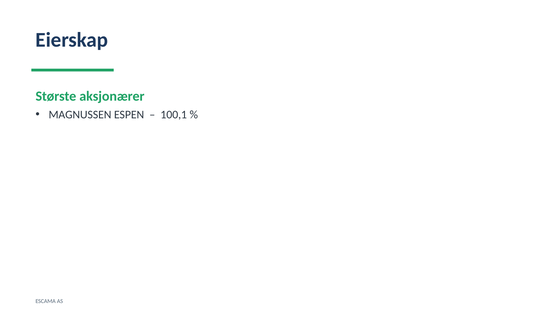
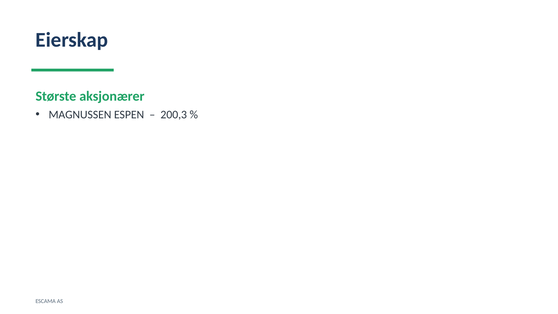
100,1: 100,1 -> 200,3 (174, 115)
